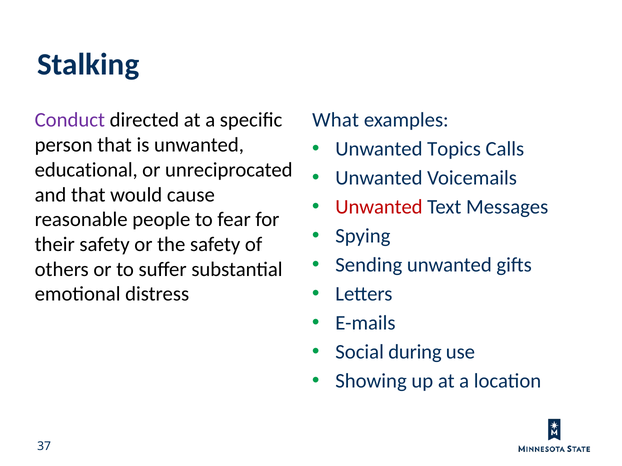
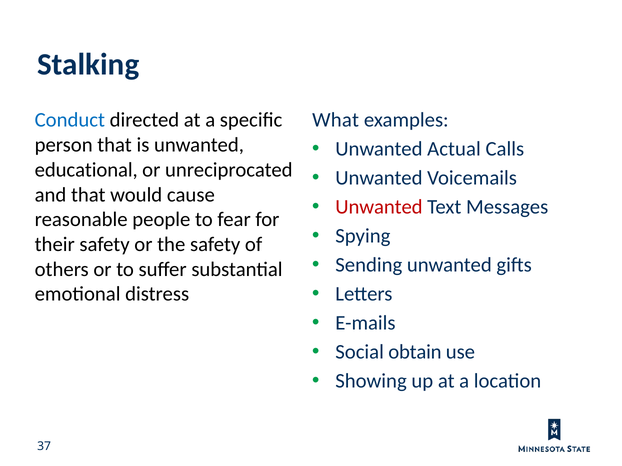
Conduct colour: purple -> blue (70, 120)
Topics: Topics -> Actual (454, 149)
during: during -> obtain (415, 352)
